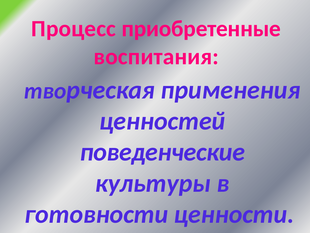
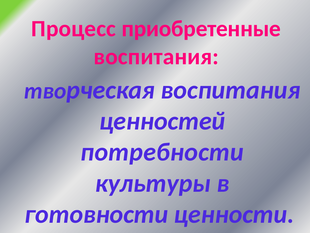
применения: применения -> воспитания (231, 90)
поведенческие: поведенческие -> потребности (162, 152)
